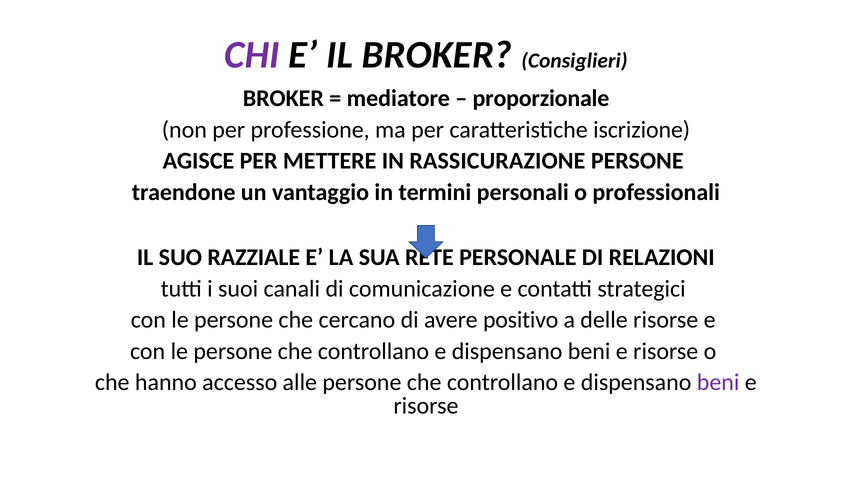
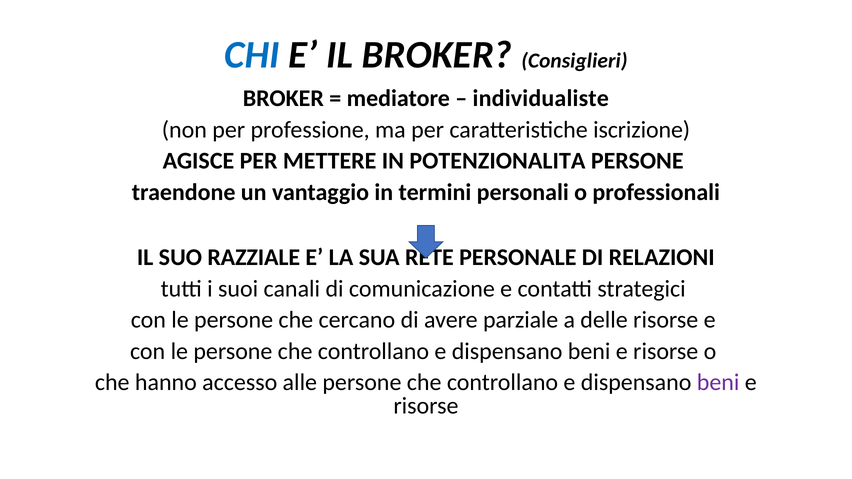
CHI colour: purple -> blue (252, 55)
proporzionale: proporzionale -> individualiste (541, 98)
RASSICURAZIONE: RASSICURAZIONE -> POTENZIONALITA (497, 161)
positivo: positivo -> parziale (521, 320)
